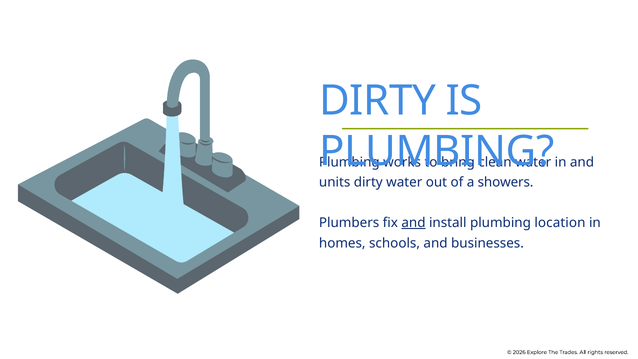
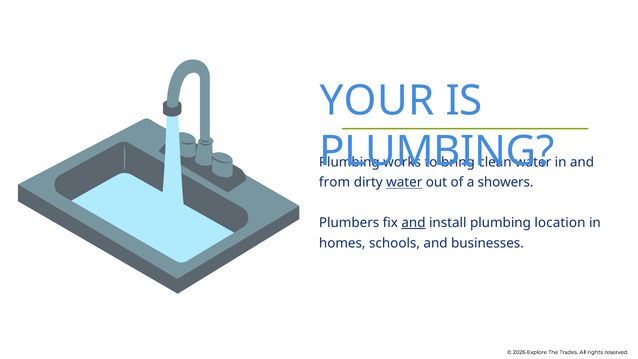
DIRTY: DIRTY -> YOUR (377, 101)
units: units -> from (335, 182)
water underline: none -> present (404, 182)
